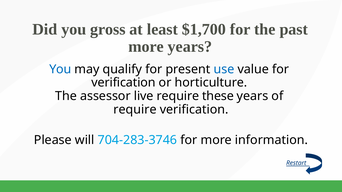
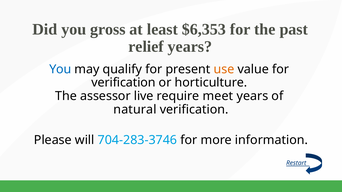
$1,700: $1,700 -> $6,353 (204, 29)
more: more -> relief (146, 47)
use colour: blue -> orange (224, 69)
these: these -> meet (218, 96)
require: require -> natural (135, 110)
